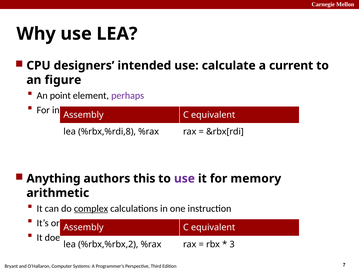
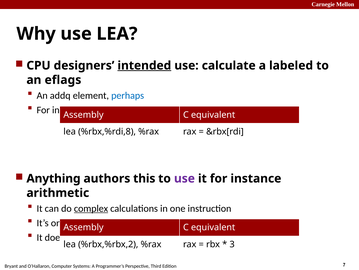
intended underline: none -> present (144, 65)
current: current -> labeled (291, 65)
figure: figure -> eflags (63, 80)
point: point -> addq (60, 95)
perhaps colour: purple -> blue (128, 95)
it for memory: memory -> instance (256, 178)
